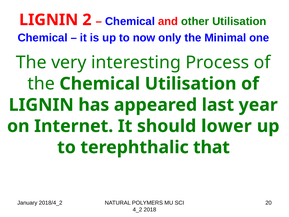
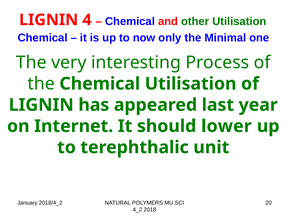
2: 2 -> 4 (87, 20)
that: that -> unit (211, 147)
